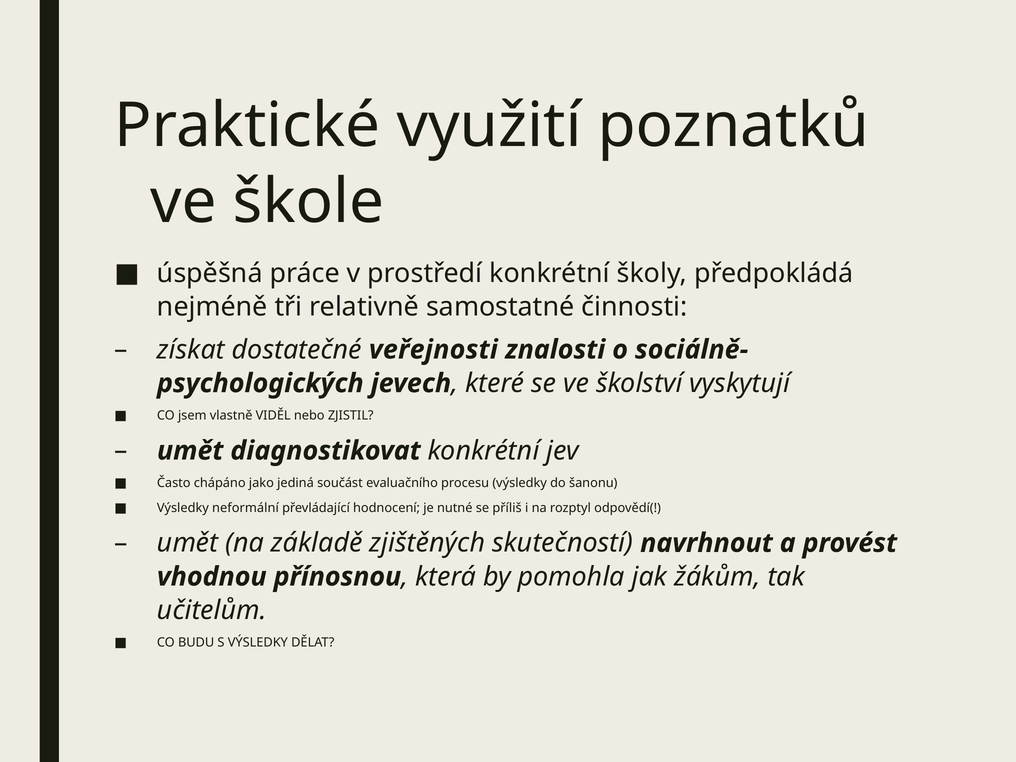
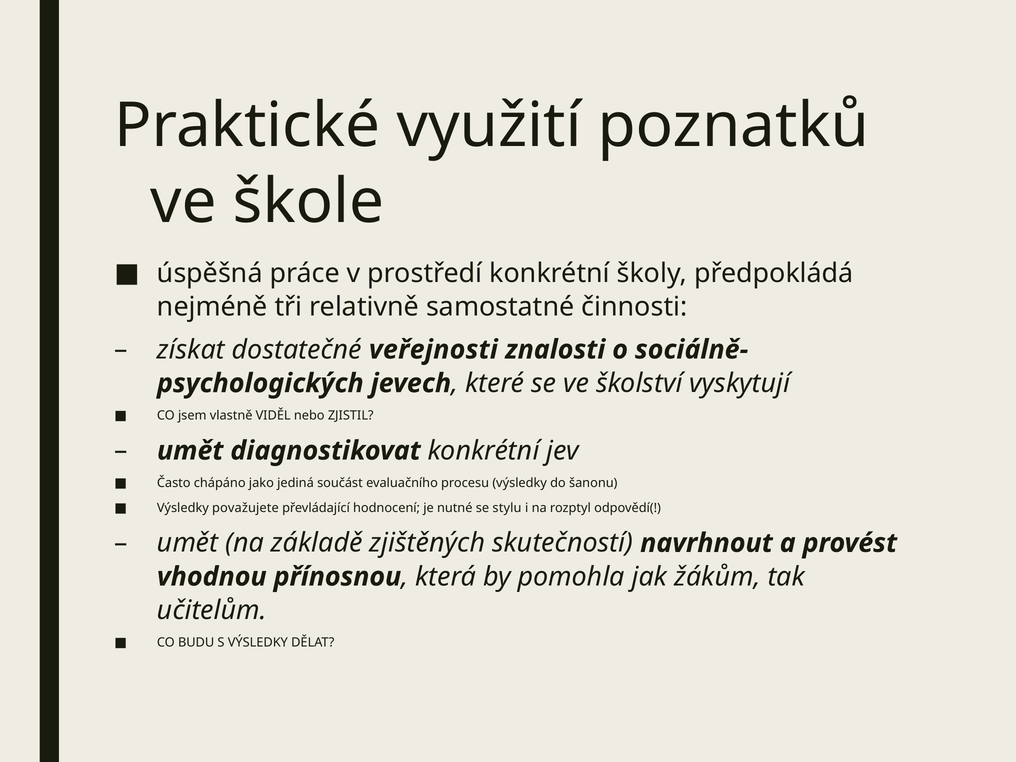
neformální: neformální -> považujete (245, 508)
příliš: příliš -> stylu (507, 508)
